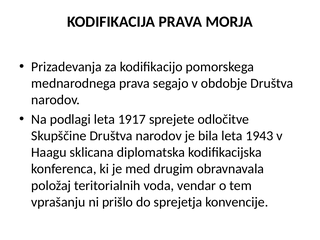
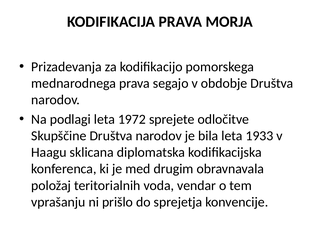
1917: 1917 -> 1972 (132, 119)
1943: 1943 -> 1933 (259, 136)
